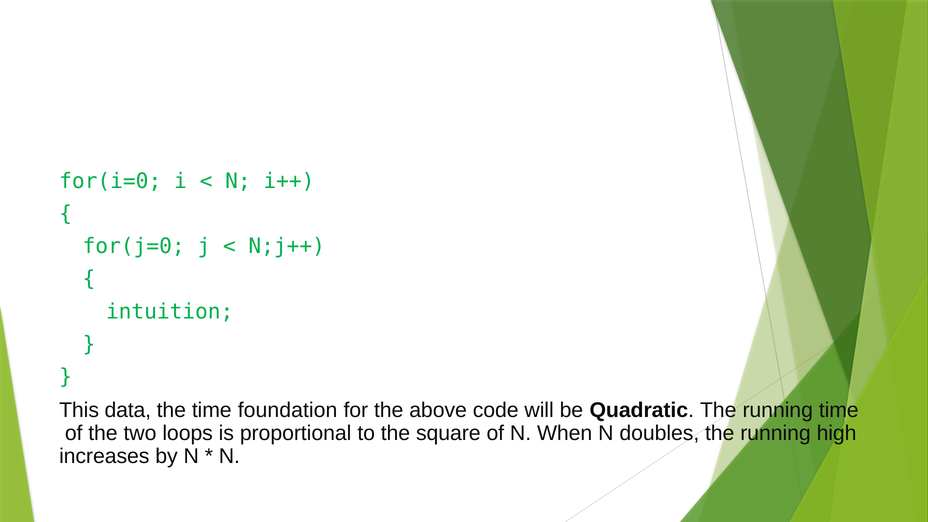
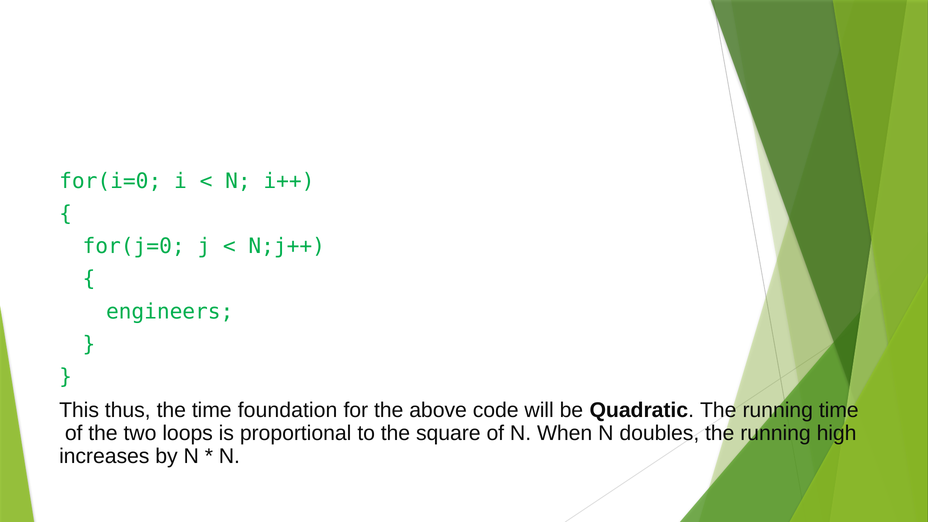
intuition: intuition -> engineers (170, 311)
data: data -> thus (128, 410)
